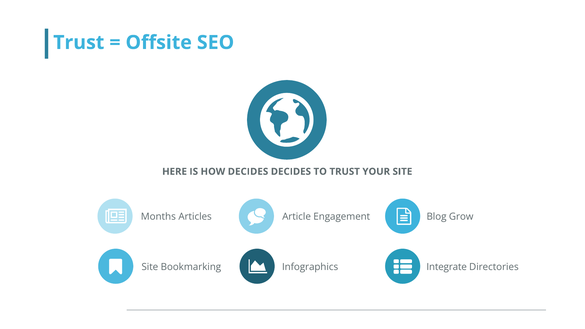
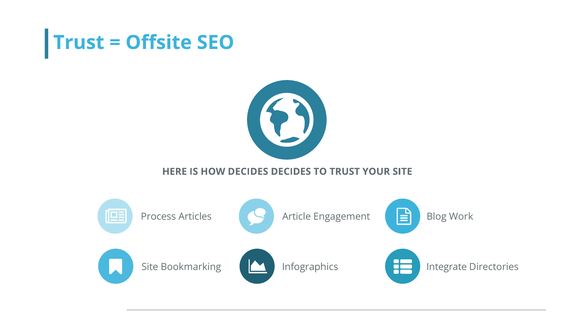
Months: Months -> Process (158, 217)
Grow: Grow -> Work (461, 217)
